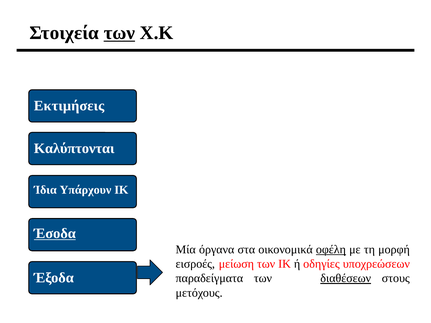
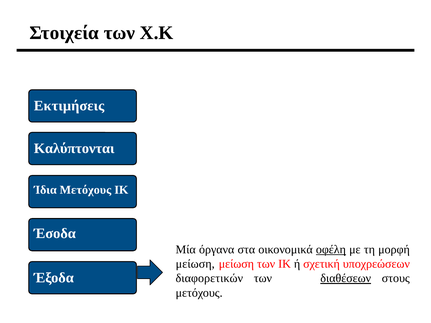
των underline: present -> none (119, 33)
Ίδια Υπάρχουν: Υπάρχουν -> Μετόχους (85, 190)
Έσοδα underline: present -> none (55, 234)
εισροές: εισροές -> μείωση (195, 264)
οδηγίες: οδηγίες -> σχετική (322, 264)
παραδείγματα: παραδείγματα -> διαφορετικών (209, 279)
